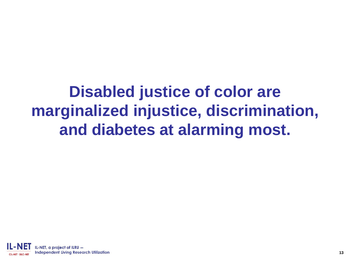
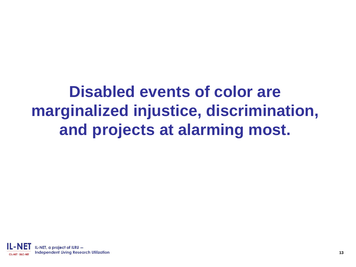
justice: justice -> events (165, 92)
diabetes: diabetes -> projects (124, 130)
